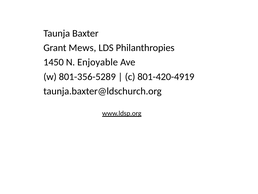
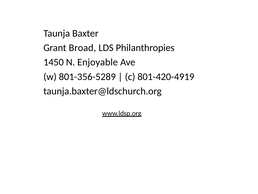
Mews: Mews -> Broad (82, 48)
